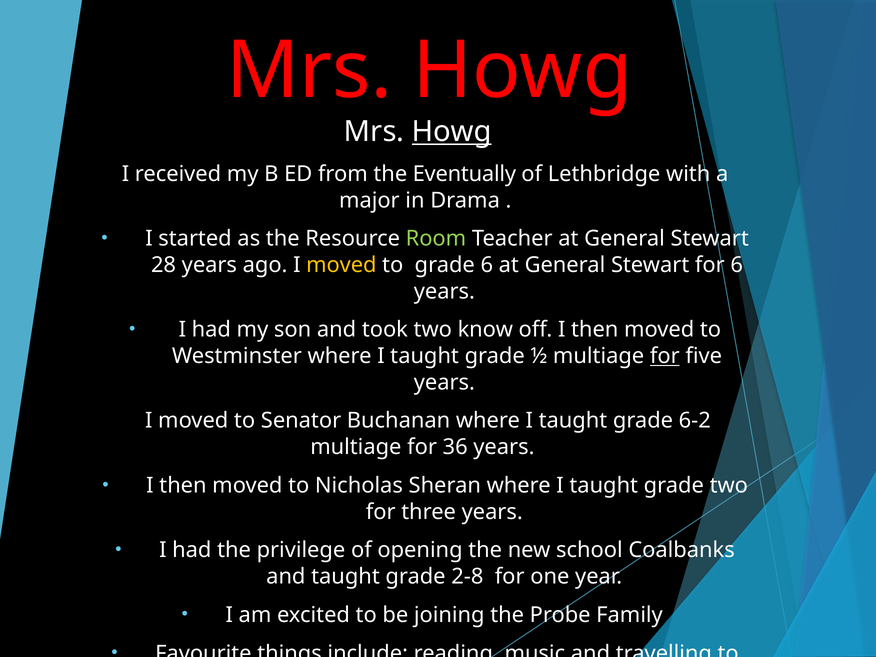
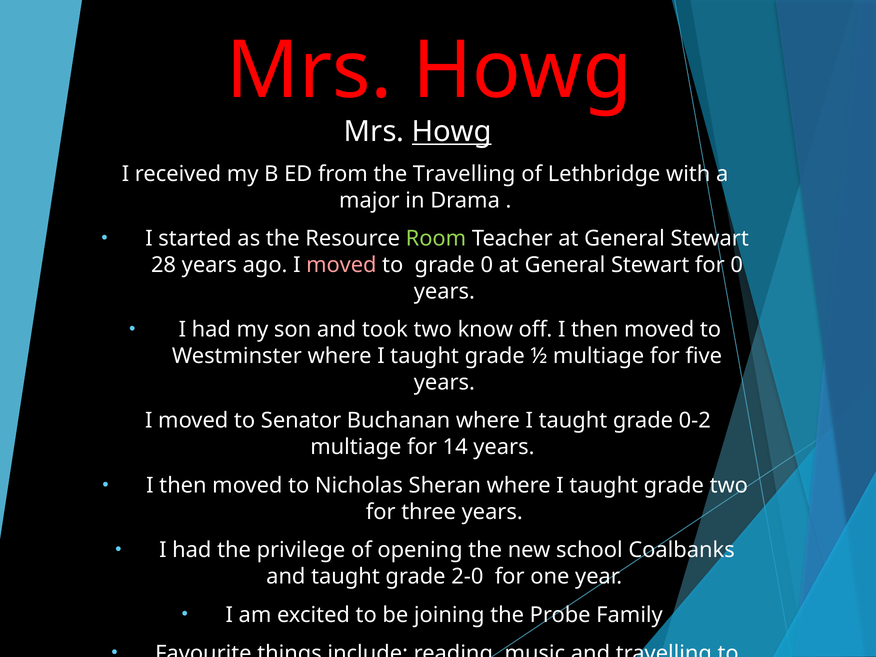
the Eventually: Eventually -> Travelling (464, 174)
moved colour: yellow -> pink (341, 265)
grade 6: 6 -> 0 (487, 265)
for 6: 6 -> 0 (737, 265)
for underline: present -> none (665, 356)
6-2: 6-2 -> 0-2 (695, 421)
36: 36 -> 14 (455, 447)
2-8: 2-8 -> 2-0 (467, 577)
